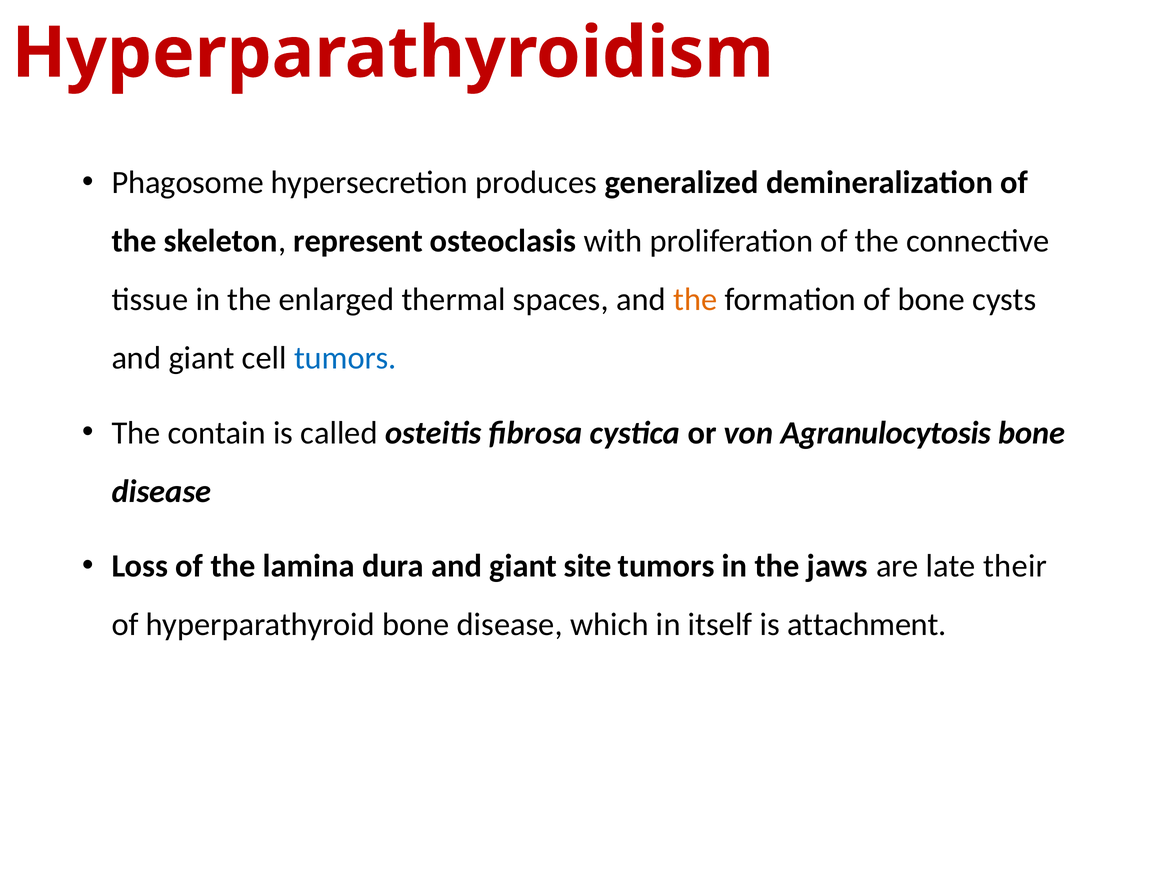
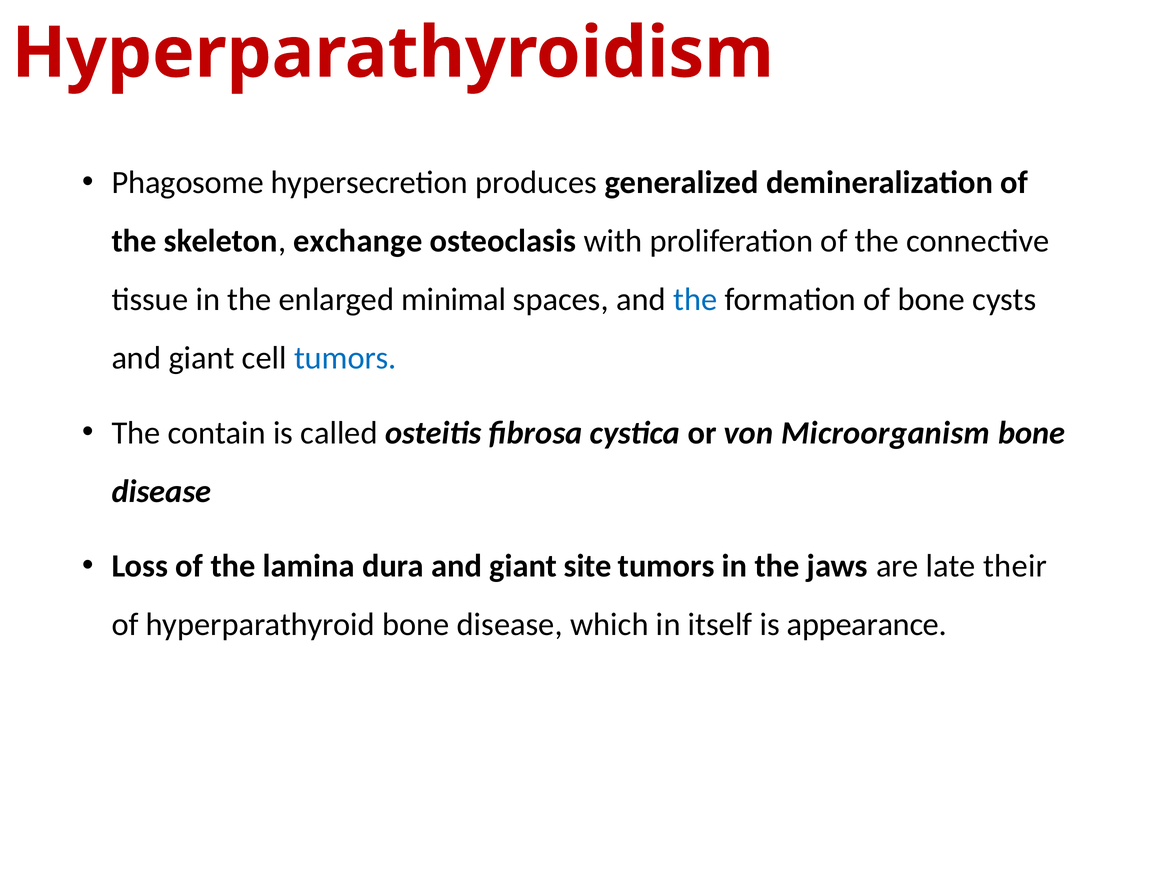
represent: represent -> exchange (358, 241)
thermal: thermal -> minimal (454, 300)
the colour: orange -> blue (695, 300)
Agranulocytosis: Agranulocytosis -> Microorganism (885, 433)
attachment: attachment -> appearance (867, 625)
